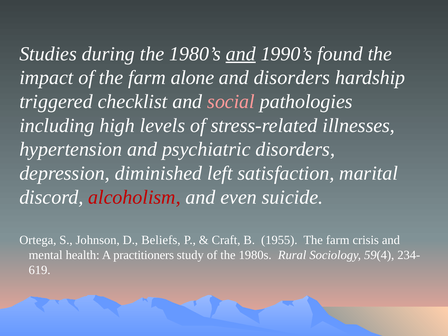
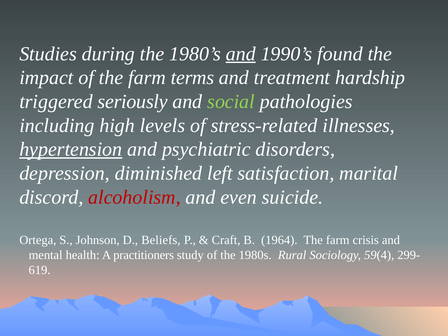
alone: alone -> terms (193, 78)
and disorders: disorders -> treatment (292, 78)
checklist: checklist -> seriously (133, 102)
social colour: pink -> light green (231, 102)
hypertension underline: none -> present (71, 149)
1955: 1955 -> 1964 (279, 240)
234-: 234- -> 299- (409, 255)
